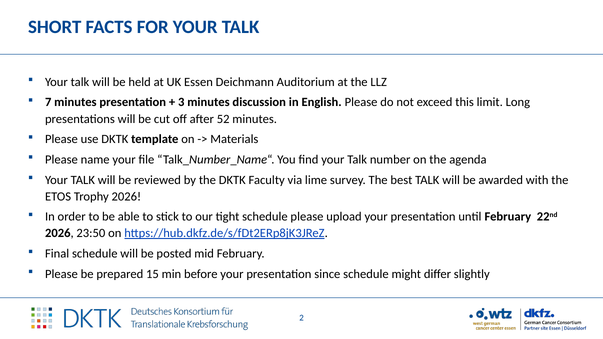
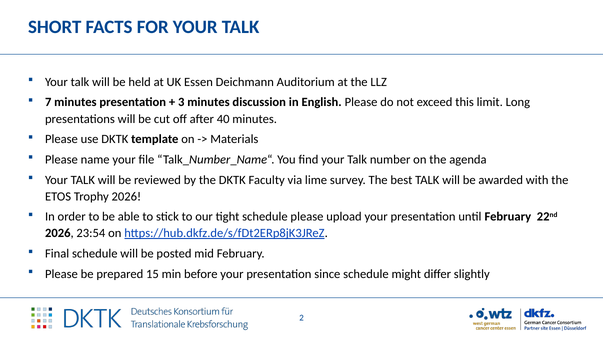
52: 52 -> 40 (223, 119)
23:50: 23:50 -> 23:54 (91, 233)
